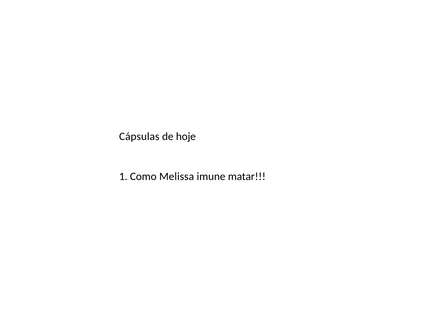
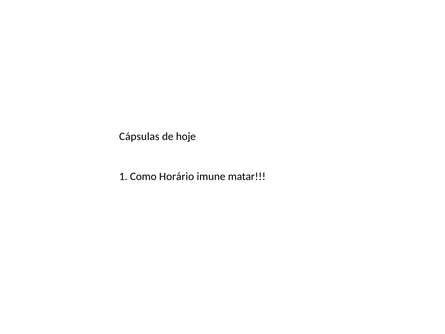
Melissa: Melissa -> Horário (177, 176)
